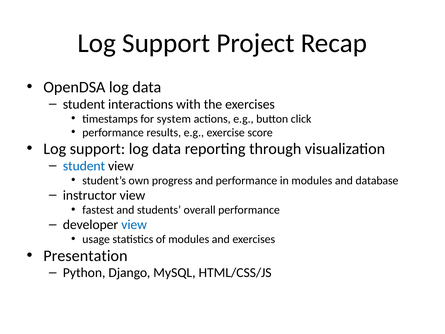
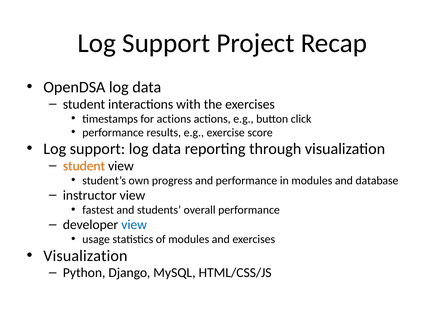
for system: system -> actions (174, 119)
student colour: blue -> orange (84, 166)
Presentation: Presentation -> Visualization (85, 256)
